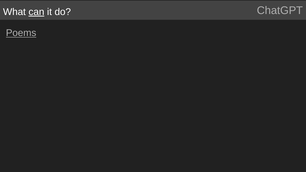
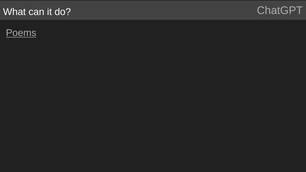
can underline: present -> none (36, 12)
